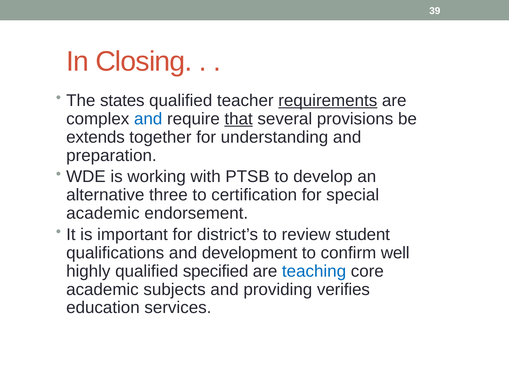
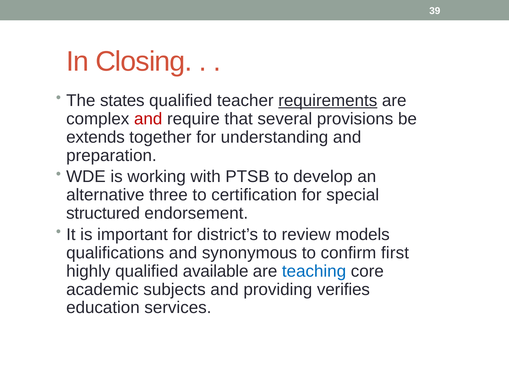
and colour: blue -> red (148, 119)
that underline: present -> none (239, 119)
academic: academic -> structured (103, 214)
student: student -> models (363, 235)
development: development -> synonymous (250, 253)
well: well -> first (395, 253)
specified: specified -> available (216, 272)
